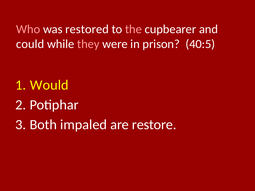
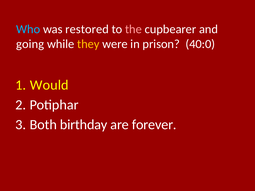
Who colour: pink -> light blue (28, 29)
could: could -> going (30, 44)
they colour: pink -> yellow (88, 44)
40:5: 40:5 -> 40:0 (200, 44)
impaled: impaled -> birthday (84, 125)
restore: restore -> forever (154, 125)
